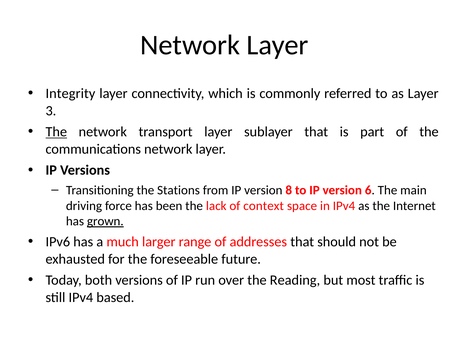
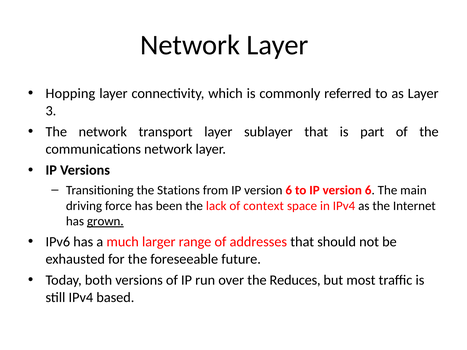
Integrity: Integrity -> Hopping (70, 94)
The underline: present -> none (56, 132)
from IP version 8: 8 -> 6 (289, 190)
Reading: Reading -> Reduces (295, 280)
